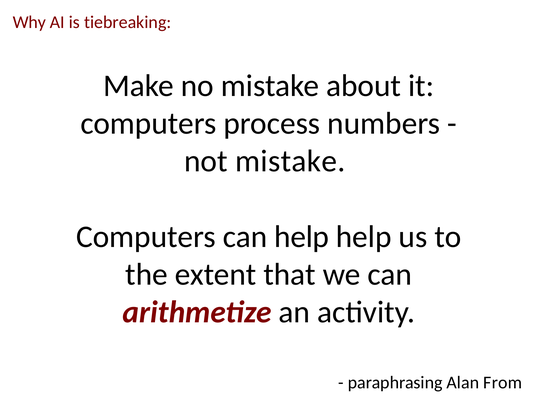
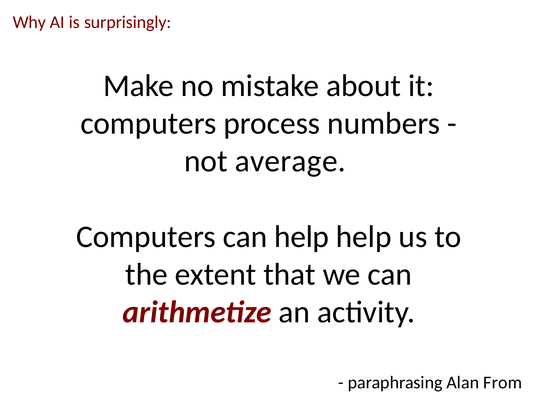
tiebreaking: tiebreaking -> surprisingly (128, 22)
not mistake: mistake -> average (290, 161)
